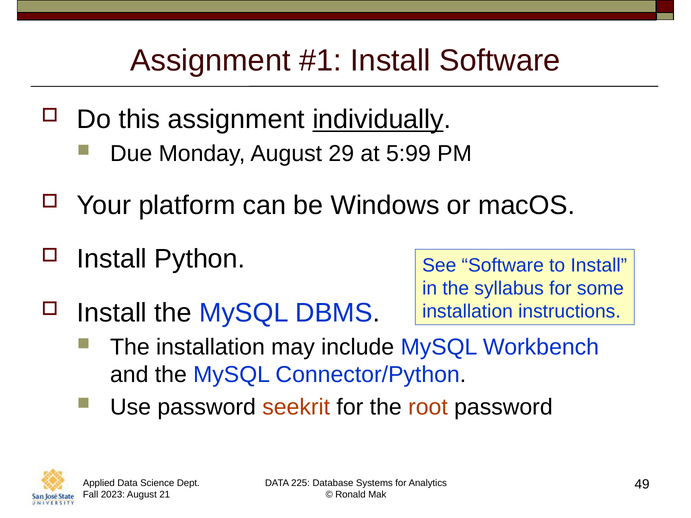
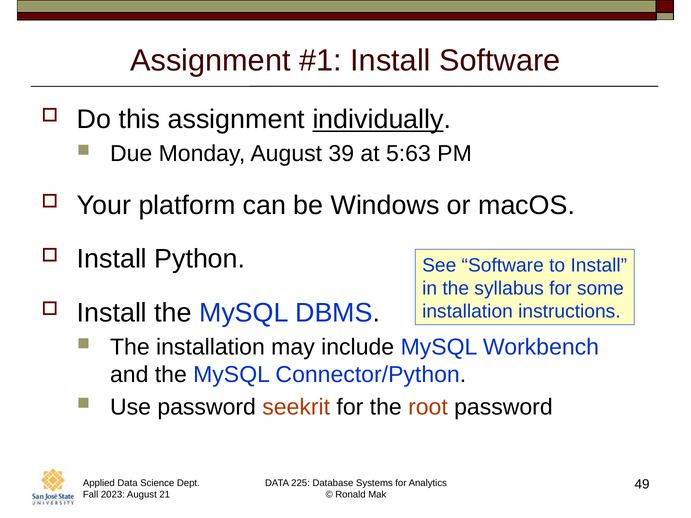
29: 29 -> 39 (341, 154)
5:99: 5:99 -> 5:63 (408, 154)
